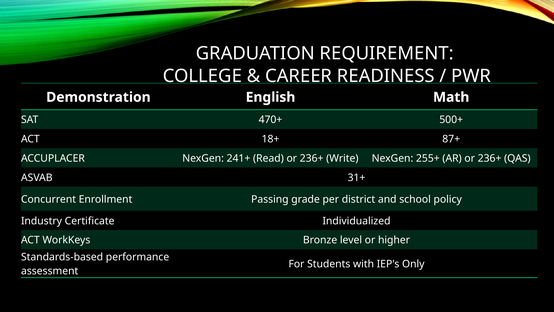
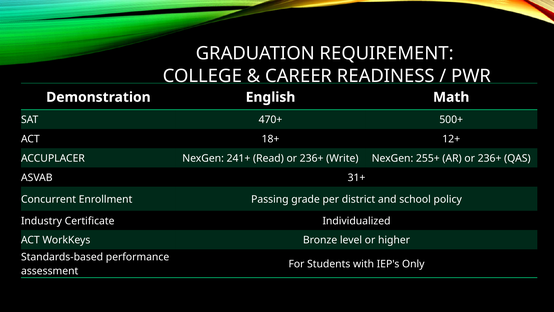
87+: 87+ -> 12+ (451, 139)
